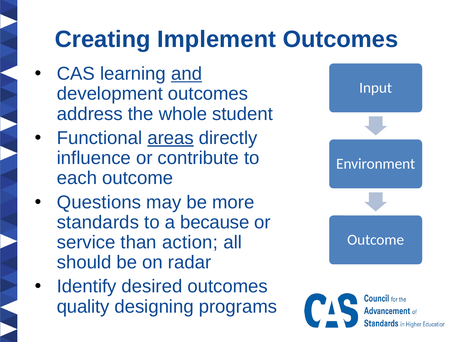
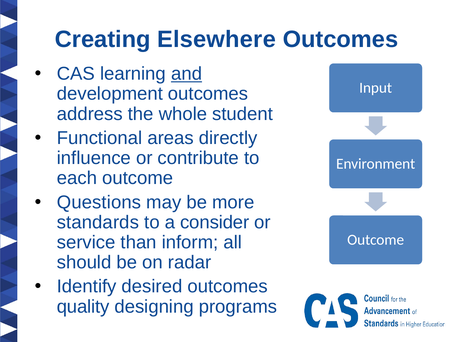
Implement: Implement -> Elsewhere (216, 39)
areas underline: present -> none (171, 138)
because: because -> consider (215, 222)
action: action -> inform (190, 242)
